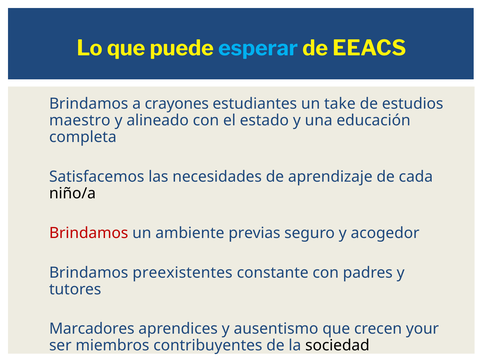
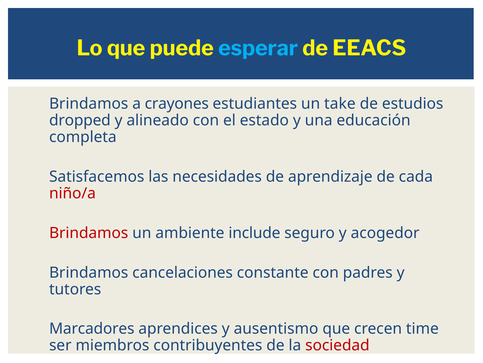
maestro: maestro -> dropped (80, 120)
niño/a colour: black -> red (72, 193)
previas: previas -> include (254, 233)
preexistentes: preexistentes -> cancelaciones (183, 272)
your: your -> time (422, 328)
sociedad colour: black -> red (337, 345)
